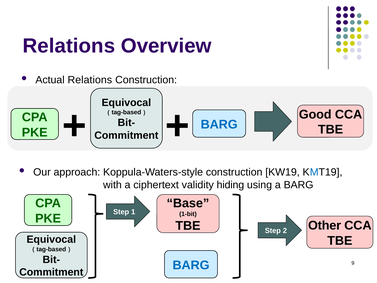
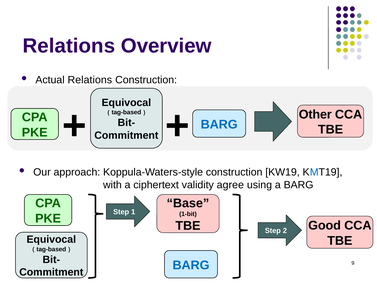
Good: Good -> Other (315, 114)
hiding: hiding -> agree (230, 185)
Other: Other -> Good (325, 225)
